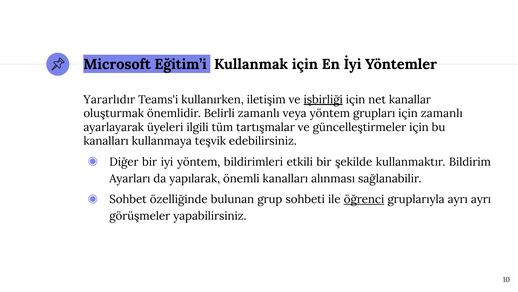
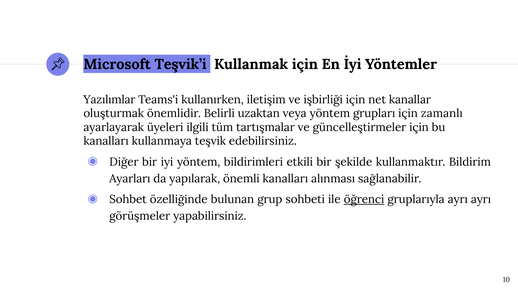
Eğitim’i: Eğitim’i -> Teşvik’i (181, 64)
Yararlıdır: Yararlıdır -> Yazılımlar (109, 99)
işbirliği underline: present -> none (323, 99)
Belirli zamanlı: zamanlı -> uzaktan (259, 113)
